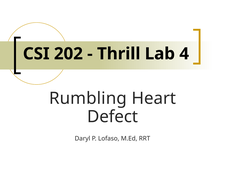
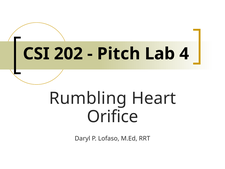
Thrill: Thrill -> Pitch (119, 54)
Defect: Defect -> Orifice (113, 116)
